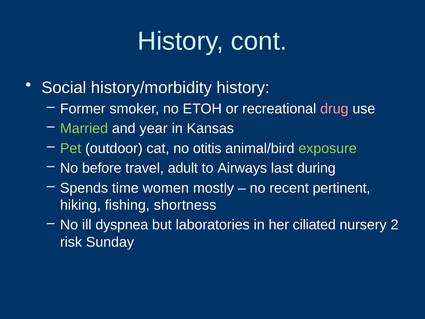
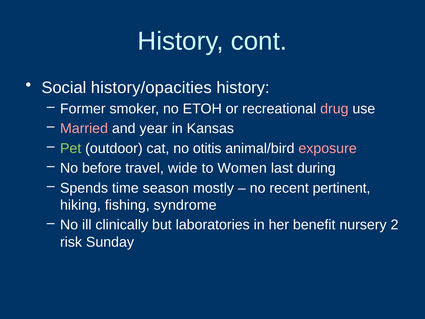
history/morbidity: history/morbidity -> history/opacities (151, 88)
Married colour: light green -> pink (84, 128)
exposure colour: light green -> pink (328, 148)
adult: adult -> wide (183, 168)
Airways: Airways -> Women (242, 168)
women: women -> season (166, 188)
shortness: shortness -> syndrome (185, 205)
dyspnea: dyspnea -> clinically (122, 225)
ciliated: ciliated -> benefit (314, 225)
